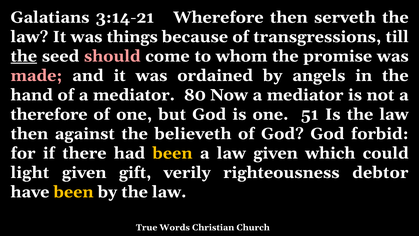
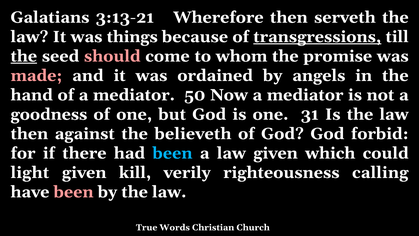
3:14-21: 3:14-21 -> 3:13-21 (125, 17)
transgressions underline: none -> present (317, 37)
80: 80 -> 50 (195, 95)
therefore: therefore -> goodness (49, 114)
51: 51 -> 31 (310, 114)
been colour: yellow -> light blue (172, 153)
gift: gift -> kill (135, 172)
debtor: debtor -> calling (380, 172)
been colour: yellow -> pink (74, 192)
